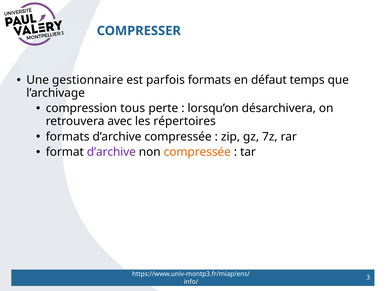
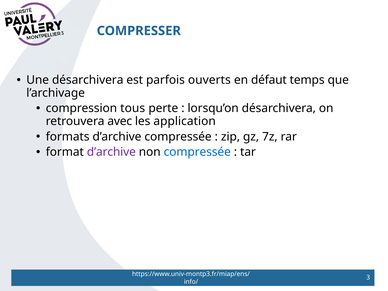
Une gestionnaire: gestionnaire -> désarchivera (88, 80)
parfois formats: formats -> ouverts (209, 80)
répertoires: répertoires -> application (185, 121)
compressée colour: orange -> blue (197, 152)
